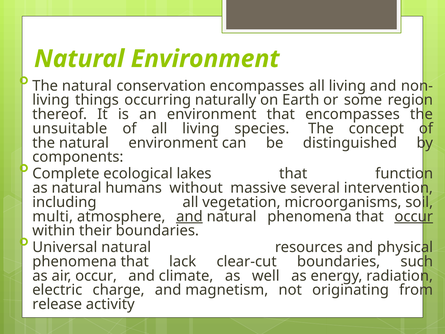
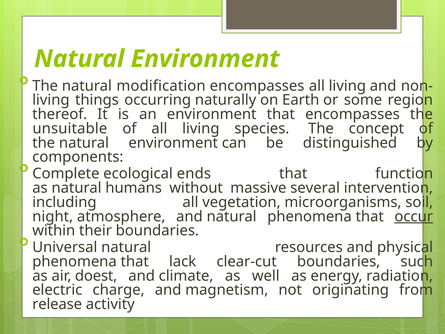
conservation: conservation -> modification (161, 86)
lakes: lakes -> ends (194, 174)
multi: multi -> night (53, 216)
and underline: present -> none (189, 216)
air occur: occur -> doest (96, 276)
